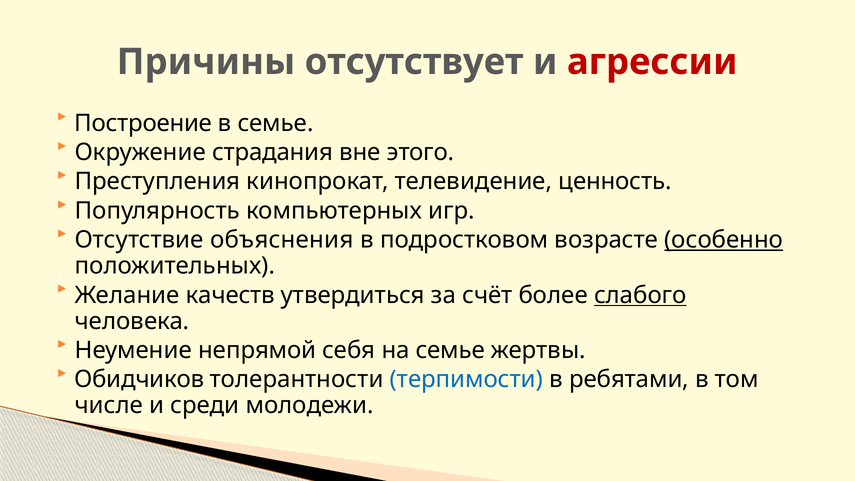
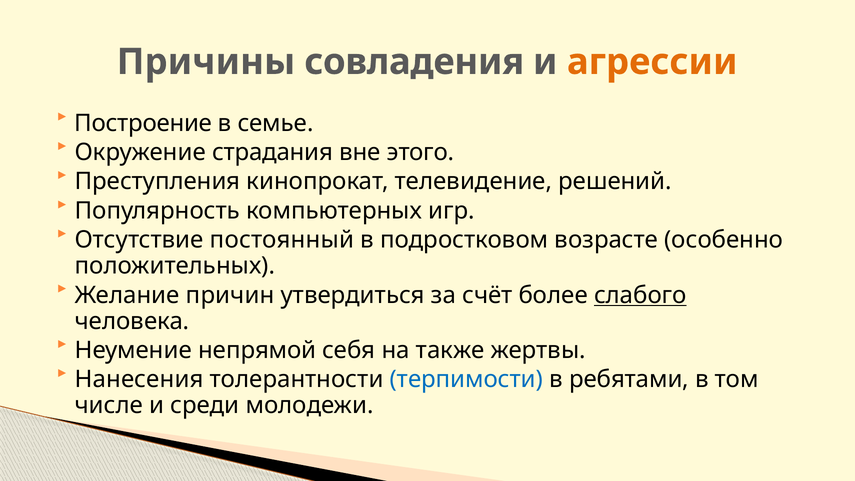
отсутствует: отсутствует -> совладения (414, 62)
агрессии colour: red -> orange (652, 62)
ценность: ценность -> решений (615, 182)
объяснения: объяснения -> постоянный (282, 240)
особенно underline: present -> none (724, 240)
качеств: качеств -> причин (230, 295)
на семье: семье -> также (450, 350)
Обидчиков: Обидчиков -> Нанесения (139, 379)
